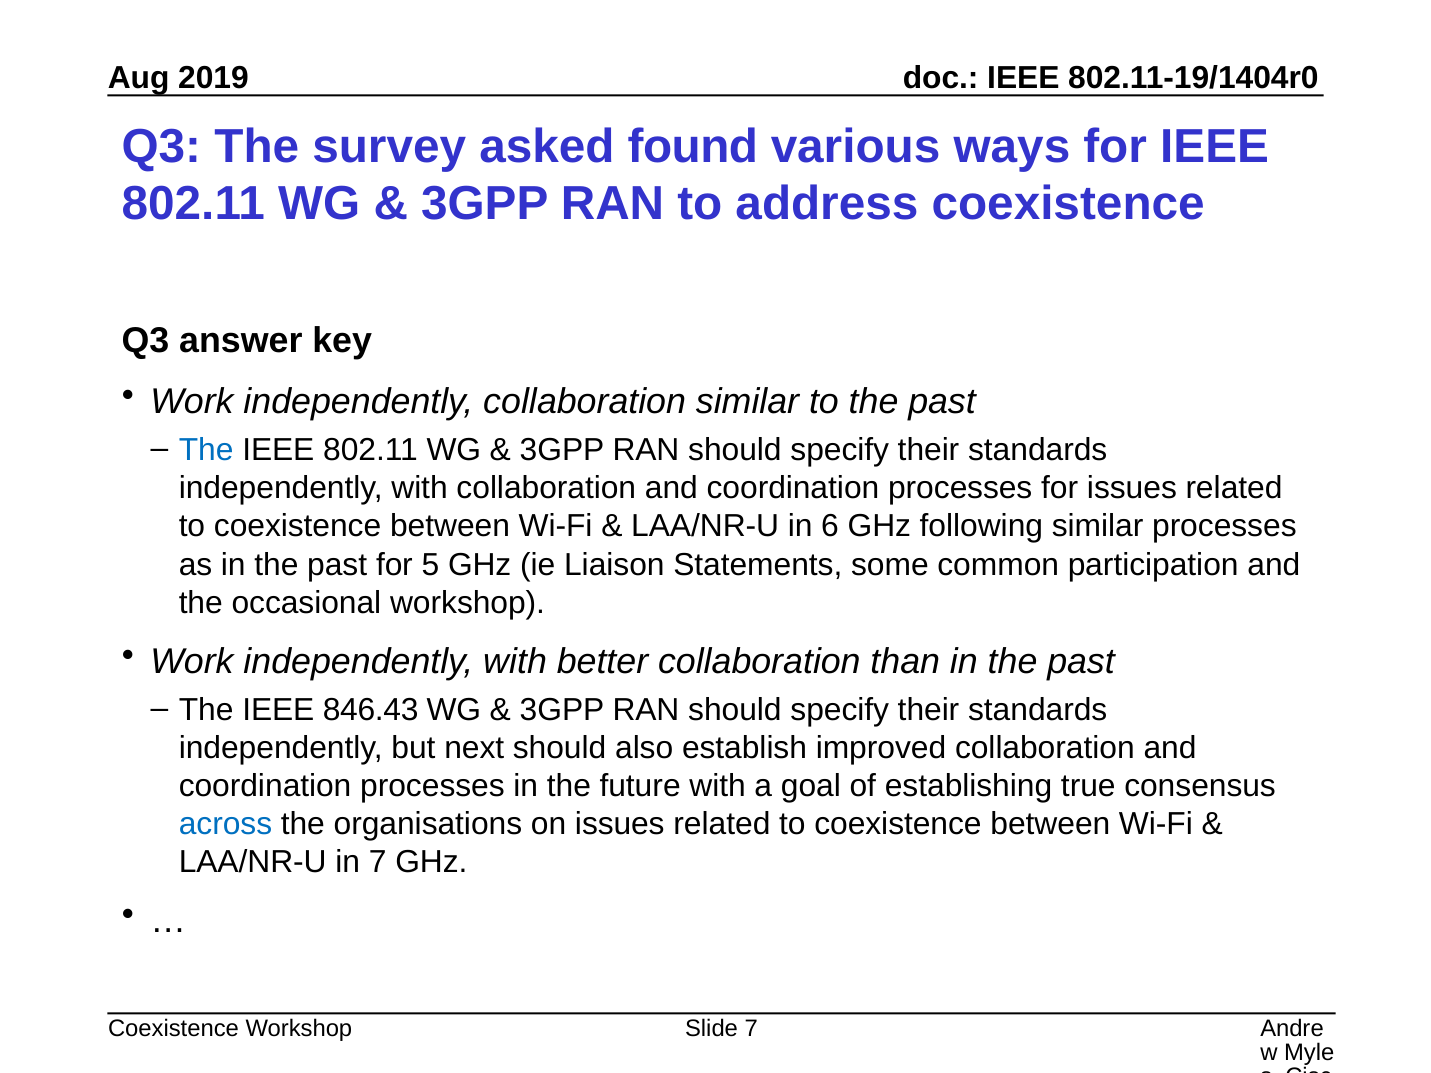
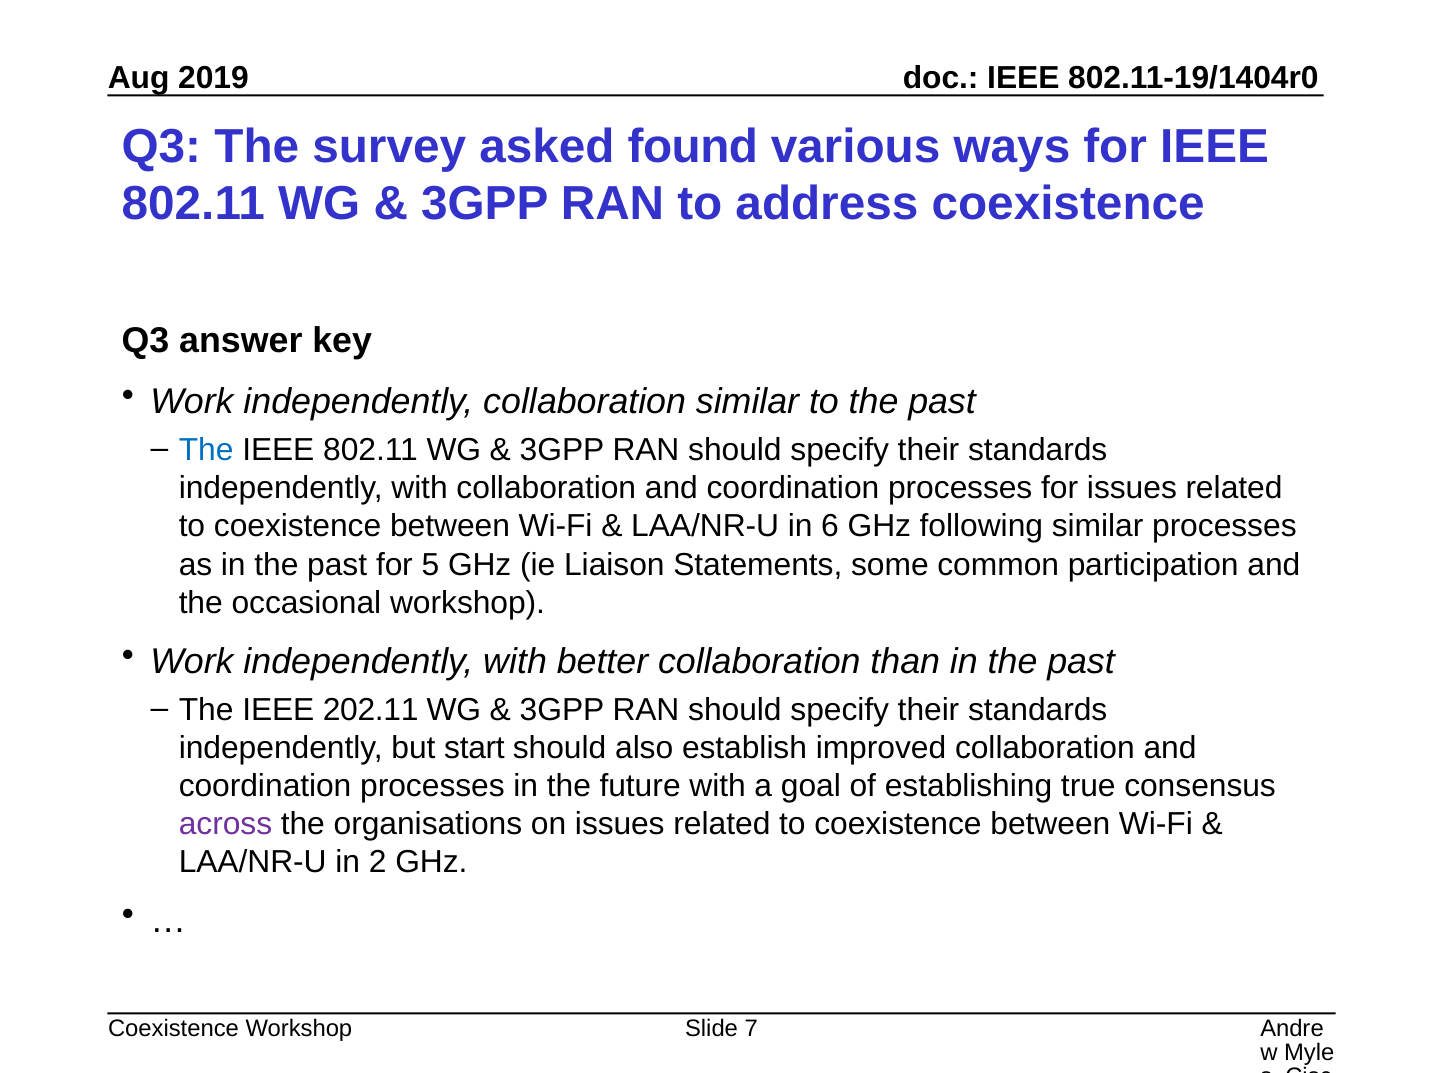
846.43: 846.43 -> 202.11 (371, 710)
next: next -> start (474, 748)
across colour: blue -> purple (226, 824)
in 7: 7 -> 2 (378, 862)
